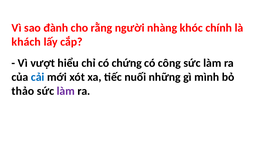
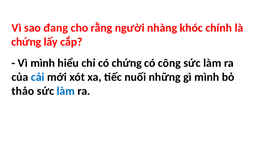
đành: đành -> đang (56, 28)
khách: khách -> chứng (26, 42)
Vì vượt: vượt -> mình (43, 63)
làm colour: purple -> blue (66, 91)
